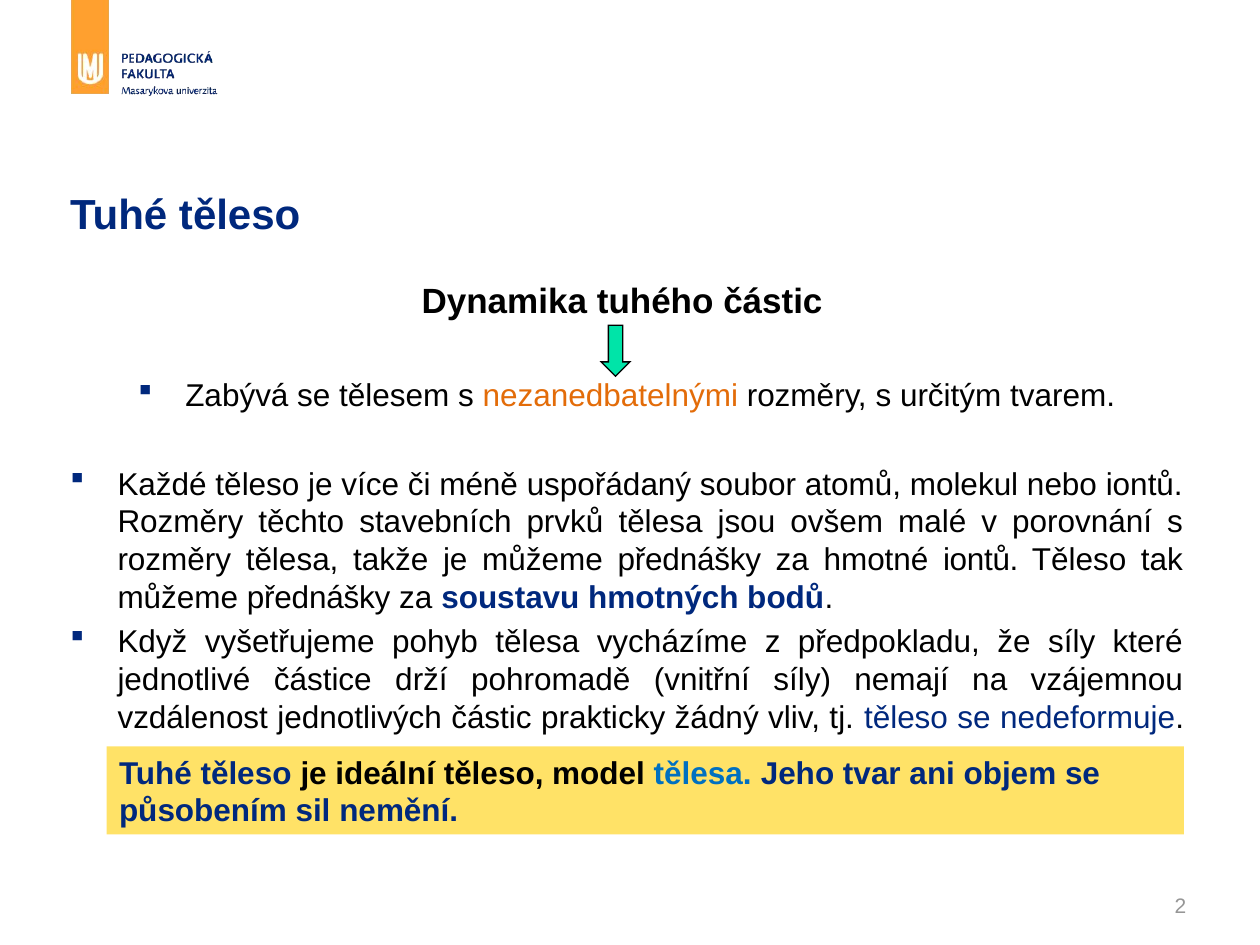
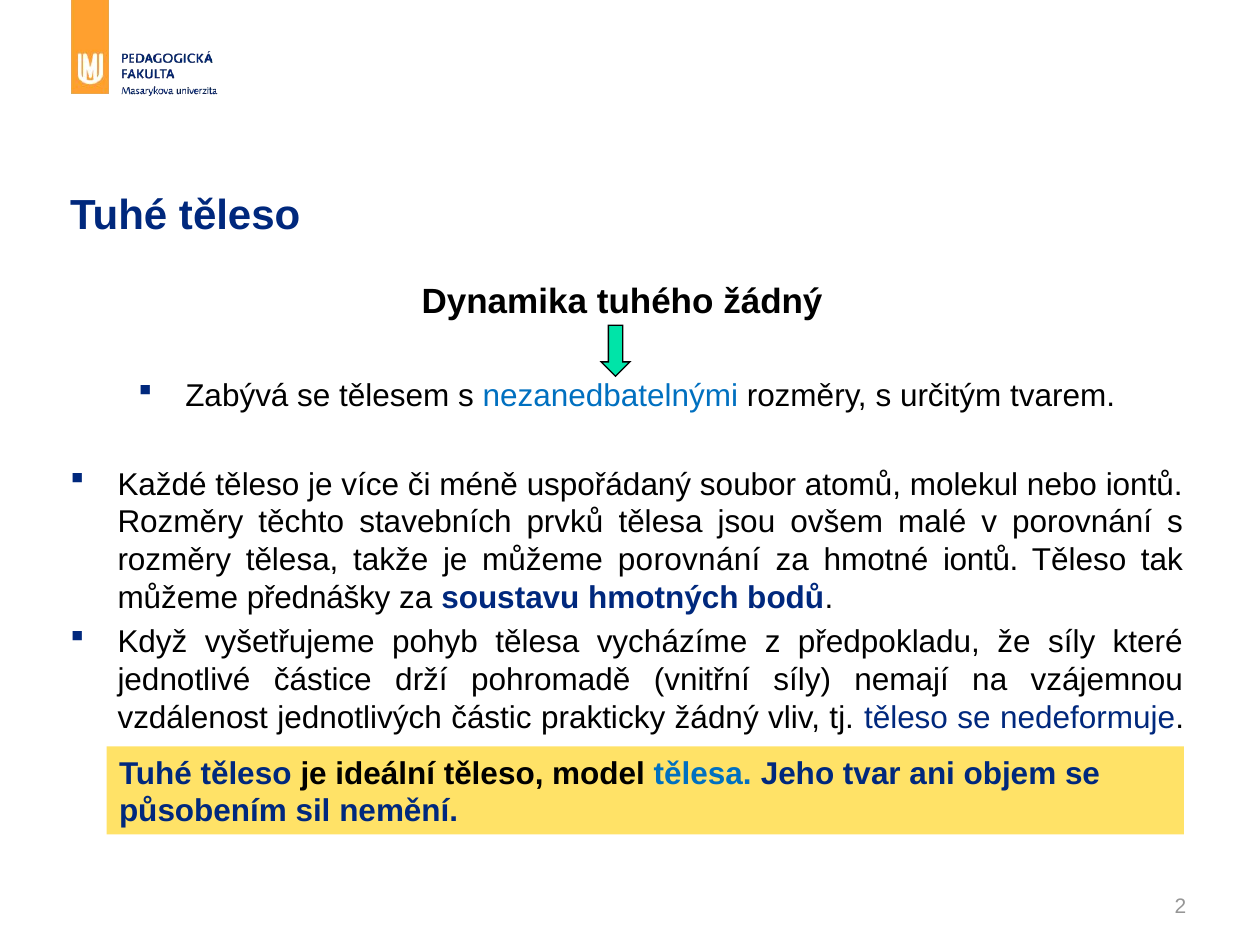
tuhého částic: částic -> žádný (773, 302)
nezanedbatelnými colour: orange -> blue (610, 396)
je můžeme přednášky: přednášky -> porovnání (689, 560)
